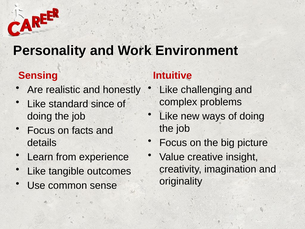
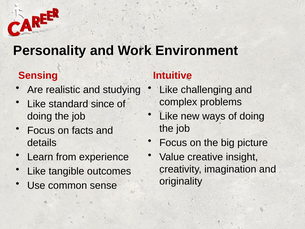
honestly: honestly -> studying (122, 90)
